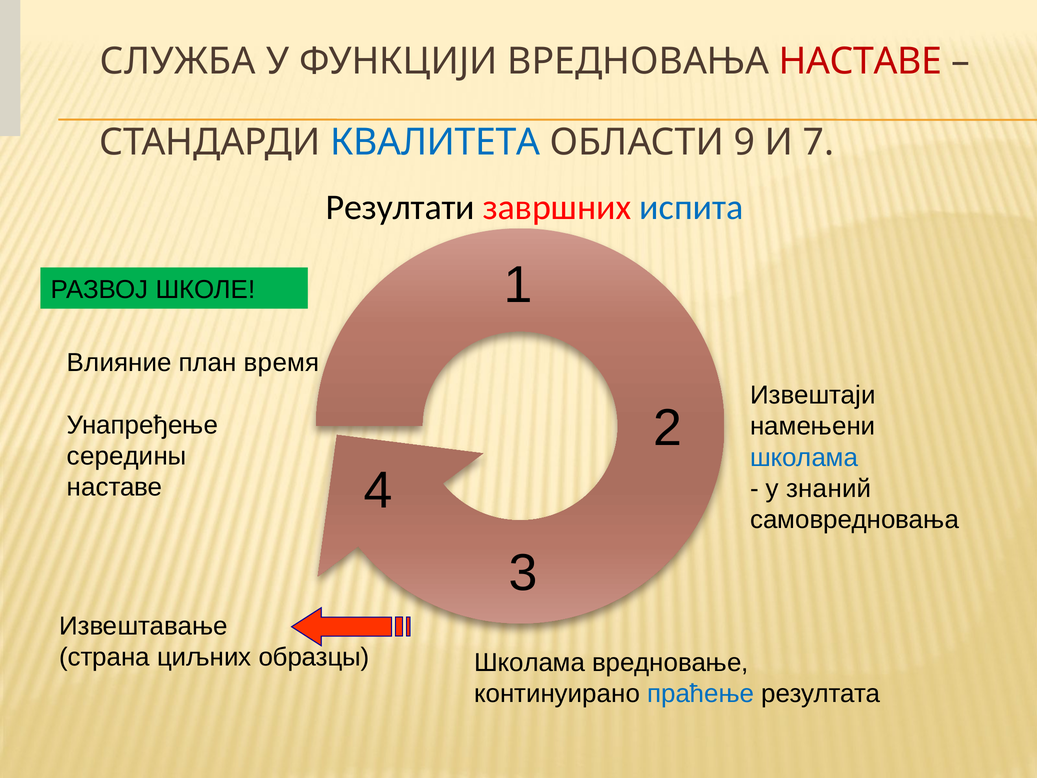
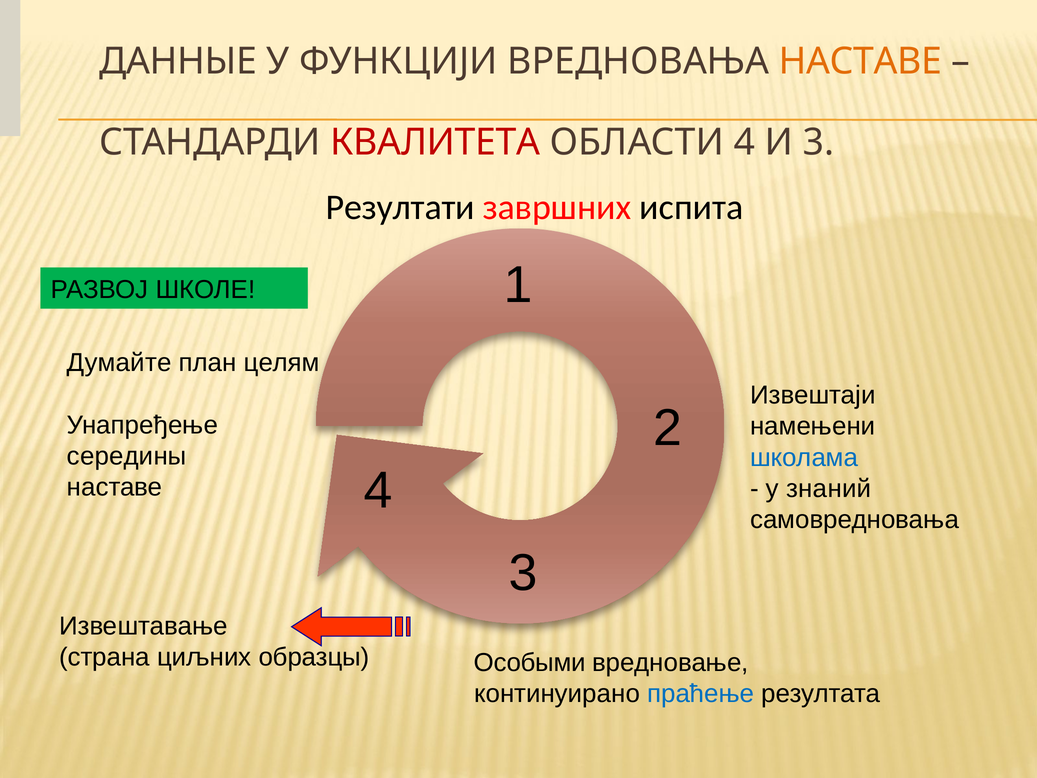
СЛУЖБА: СЛУЖБА -> ДАННЫЕ (178, 61)
НАСТАВЕ colour: red -> orange (860, 61)
КВАЛИТЕТА colour: blue -> red (435, 142)
ОБЛАСТИ 9: 9 -> 4 (744, 142)
И 7: 7 -> 3 (818, 142)
испита colour: blue -> black (691, 207)
Влияние: Влияние -> Думайте (119, 363)
время: время -> целям (282, 363)
Школама: Школама -> Особыми (530, 662)
